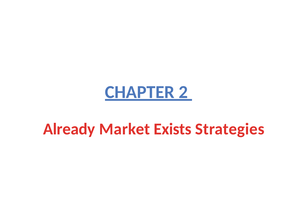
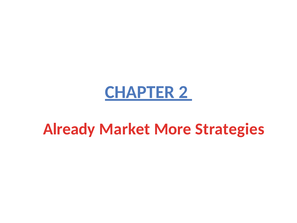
Exists: Exists -> More (173, 129)
